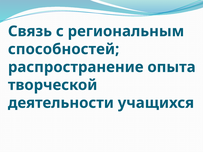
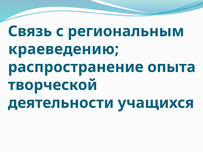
способностей: способностей -> краеведению (64, 49)
